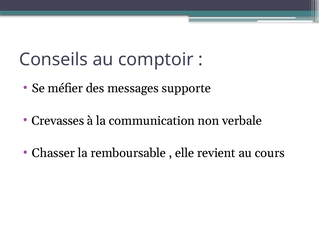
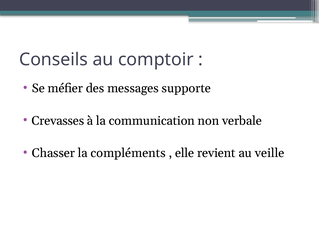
remboursable: remboursable -> compléments (128, 153)
cours: cours -> veille (270, 153)
